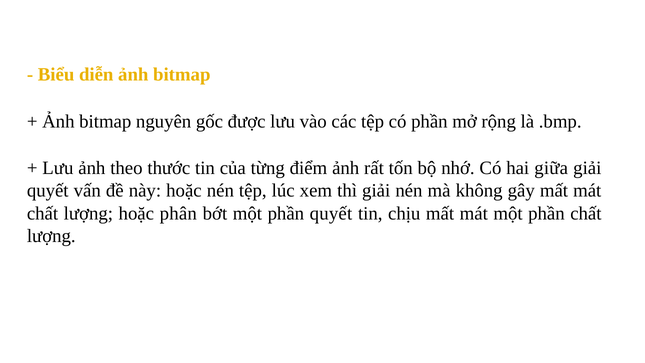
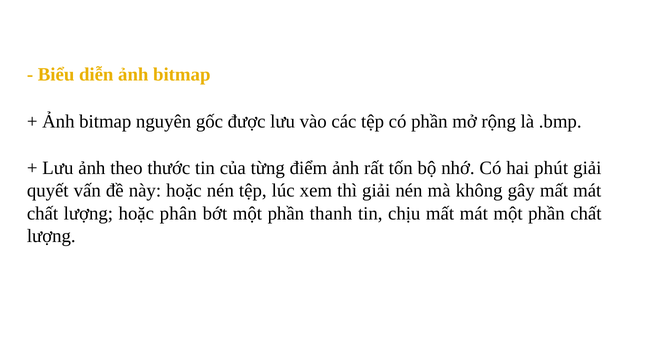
giữa: giữa -> phút (551, 168)
phần quyết: quyết -> thanh (331, 213)
